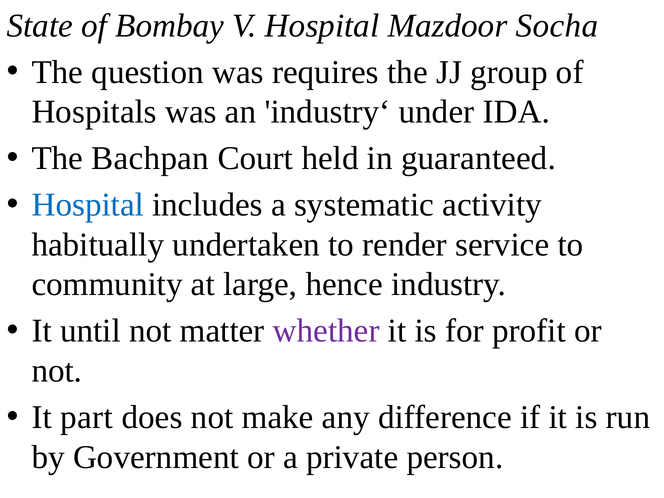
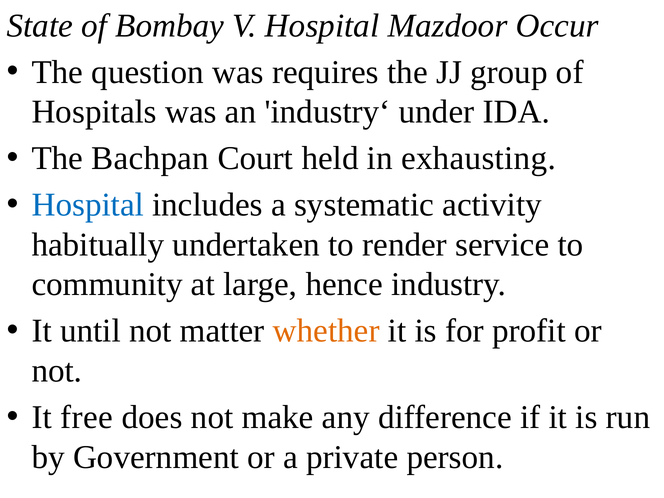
Socha: Socha -> Occur (557, 26)
guaranteed: guaranteed -> exhausting (478, 158)
whether colour: purple -> orange (326, 331)
part: part -> free (87, 417)
